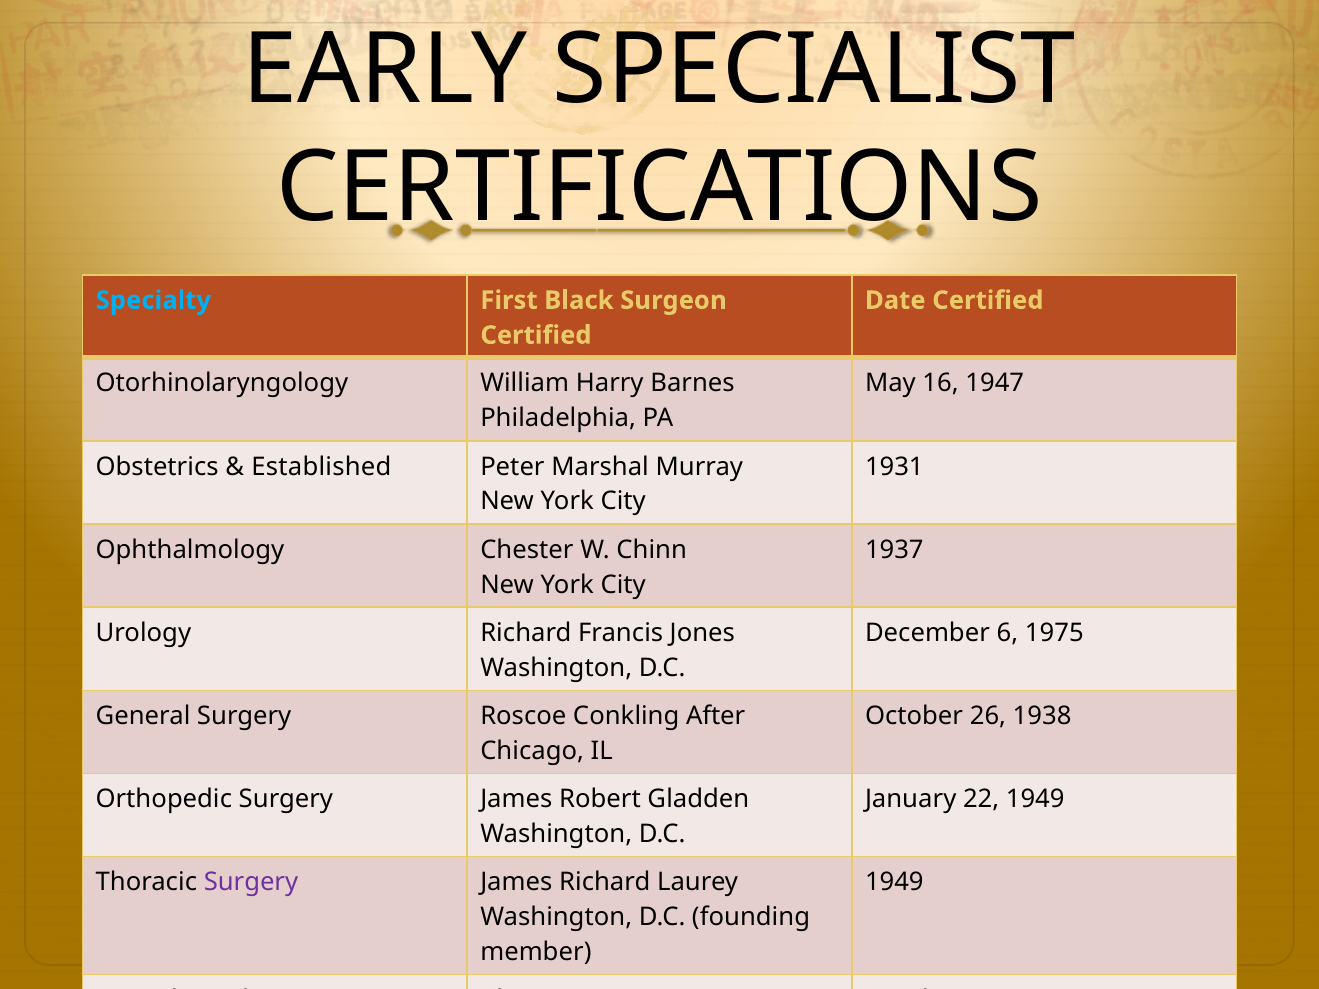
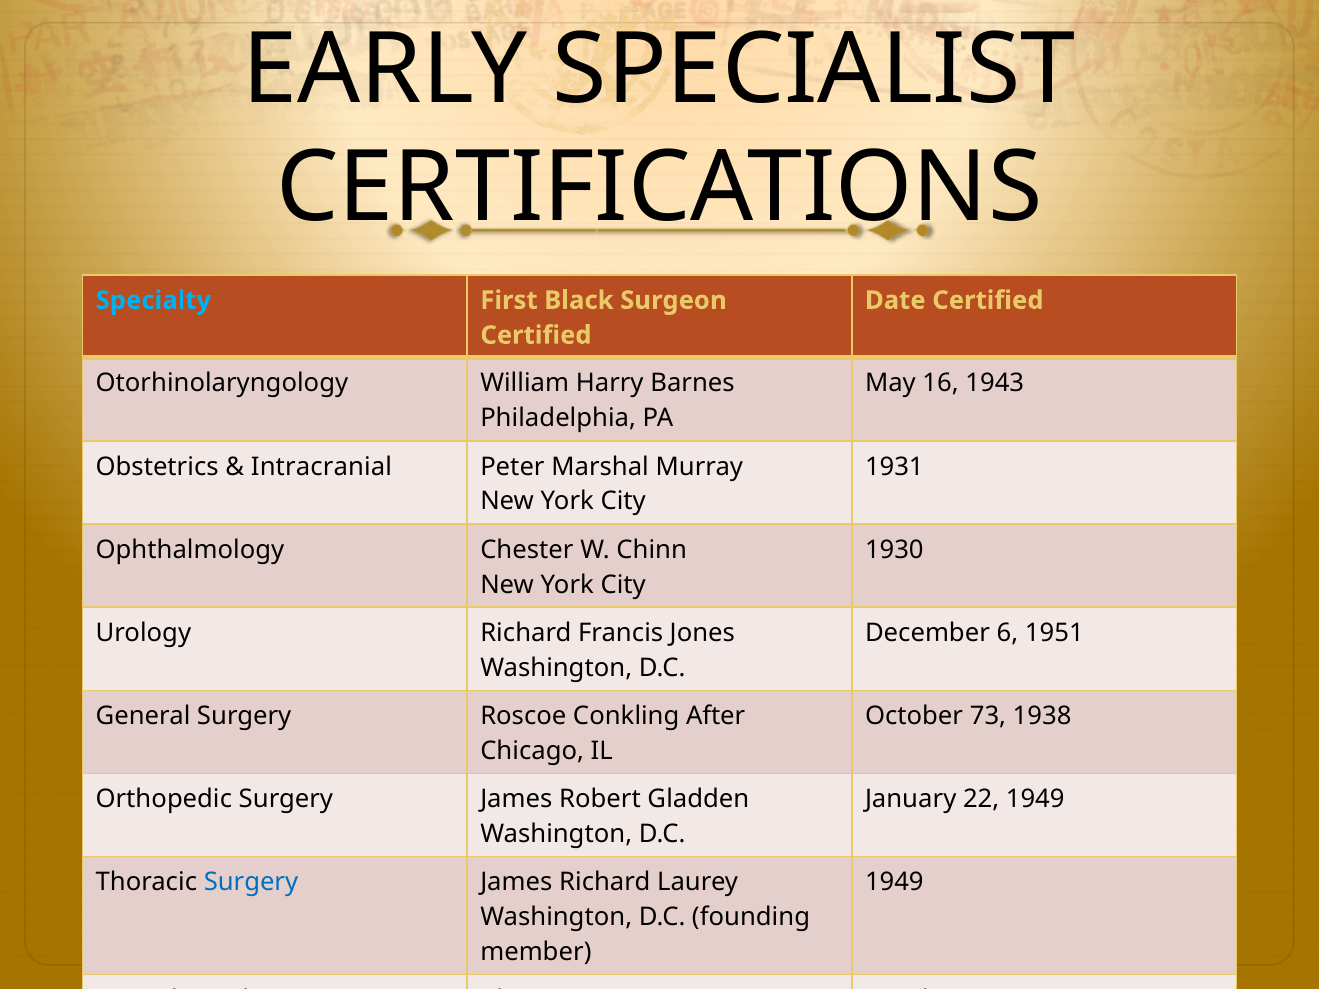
1947: 1947 -> 1943 (995, 384)
Established: Established -> Intracranial (321, 467)
1937: 1937 -> 1930 (894, 550)
1975: 1975 -> 1951 (1054, 633)
26: 26 -> 73 (988, 716)
Surgery colour: purple -> blue (251, 882)
